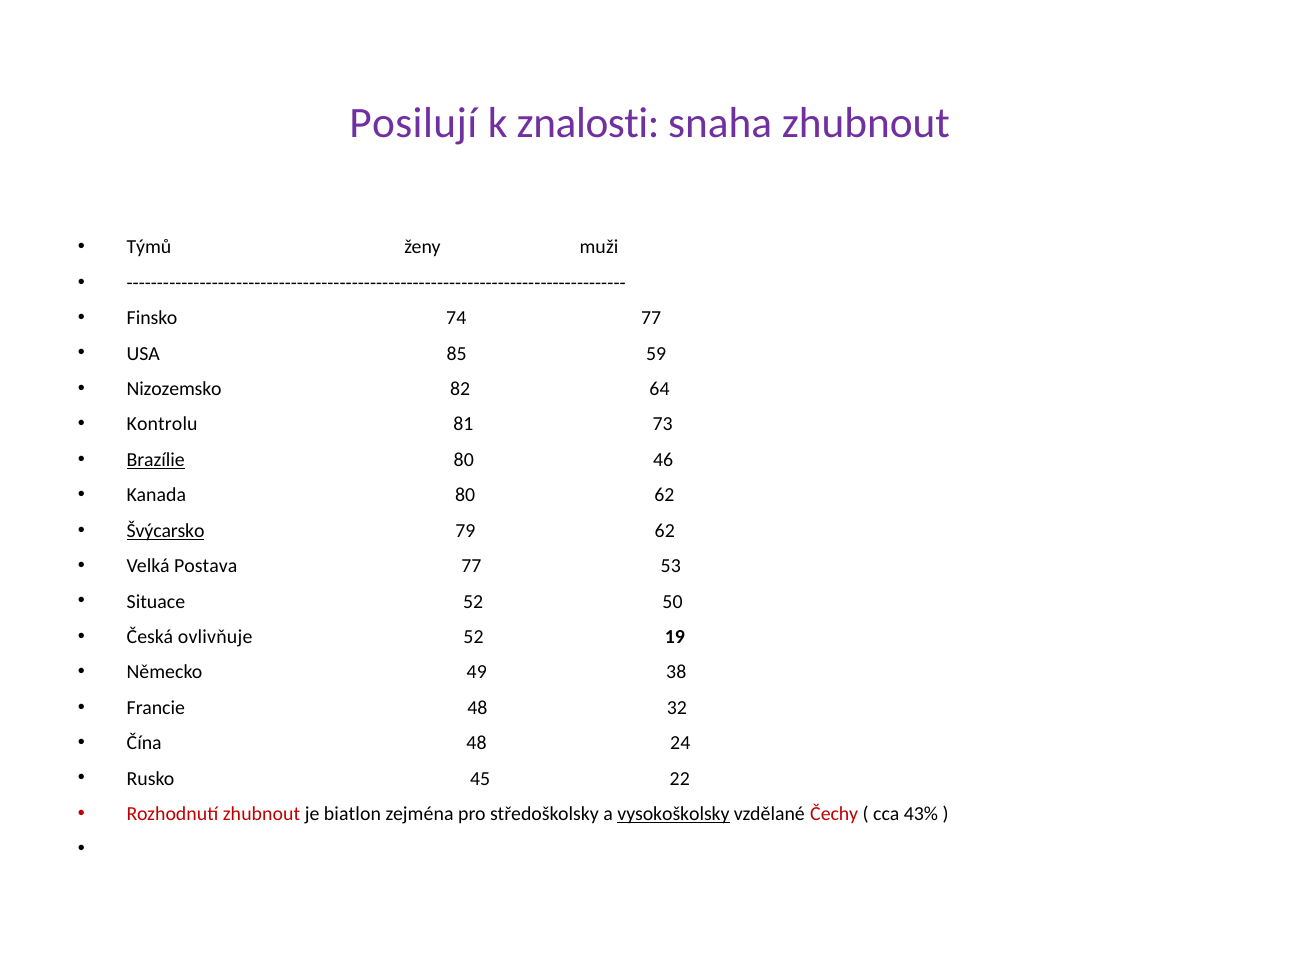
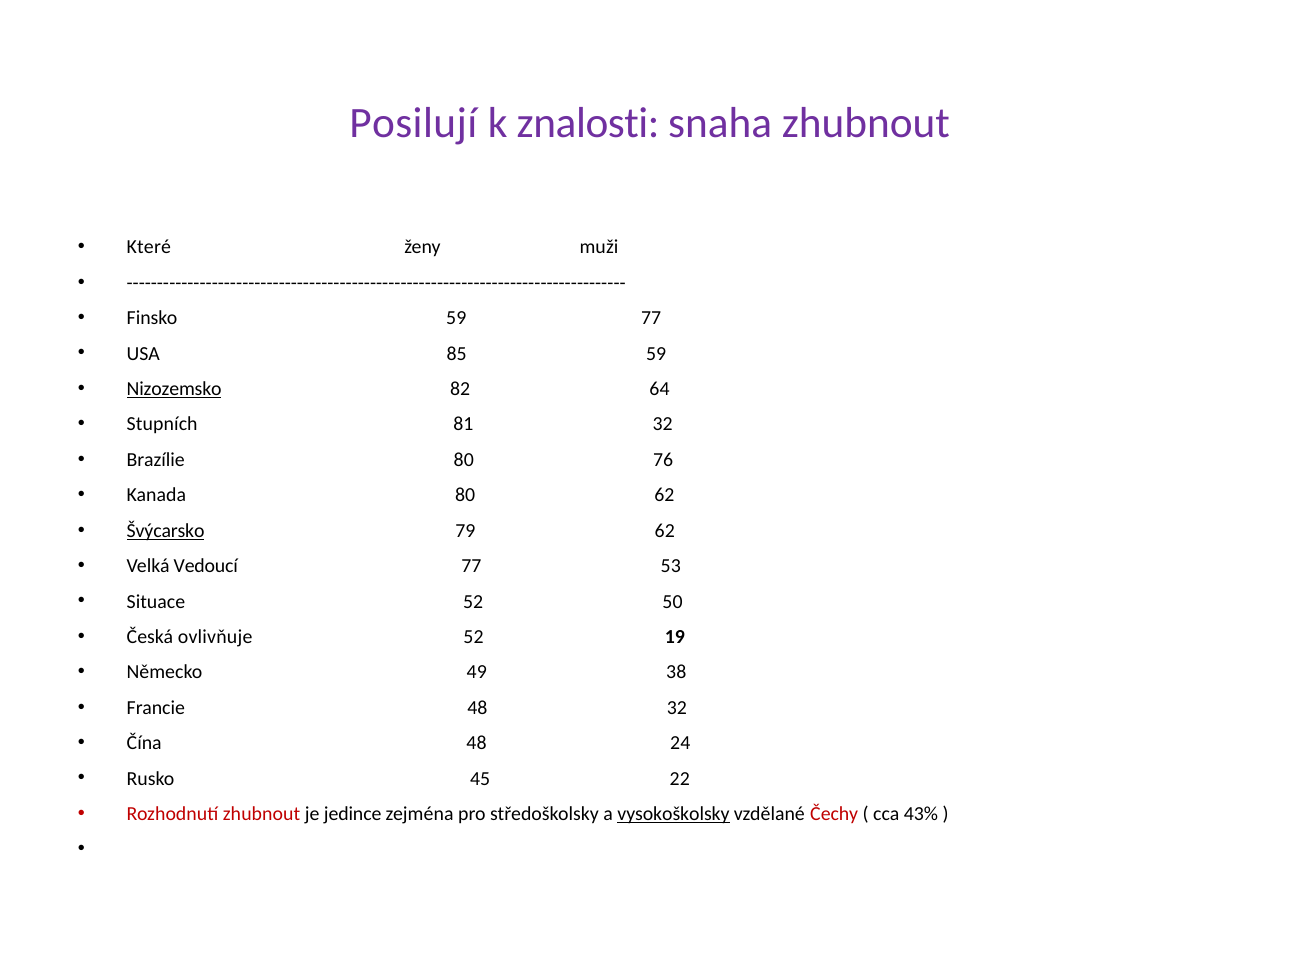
Týmů: Týmů -> Které (149, 247)
Finsko 74: 74 -> 59 (456, 318)
Nizozemsko underline: none -> present (174, 389)
Kontrolu: Kontrolu -> Stupních (162, 424)
81 73: 73 -> 32 (663, 424)
Brazílie underline: present -> none (156, 459)
46: 46 -> 76 (663, 459)
Postava: Postava -> Vedoucí (206, 566)
biatlon: biatlon -> jedince (353, 813)
